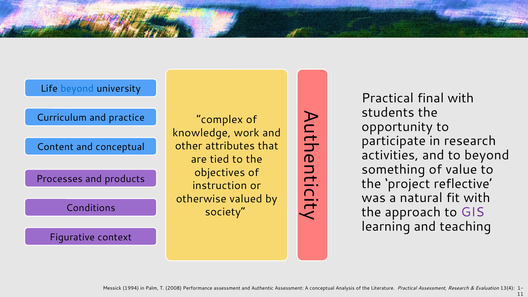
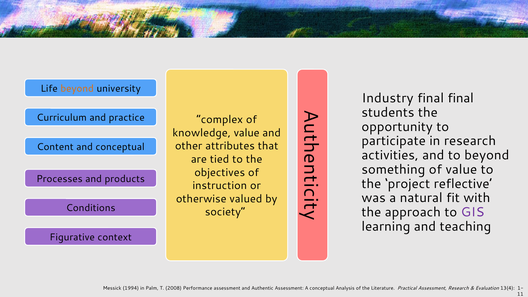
beyond colour: blue -> orange (77, 89)
Practical: Practical -> Industry (387, 98)
final with: with -> final (461, 98)
knowledge work: work -> value (247, 133)
